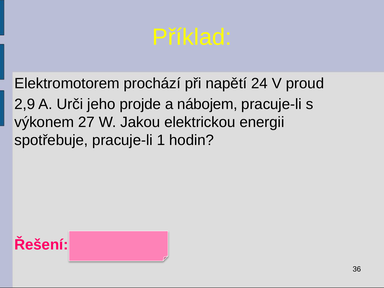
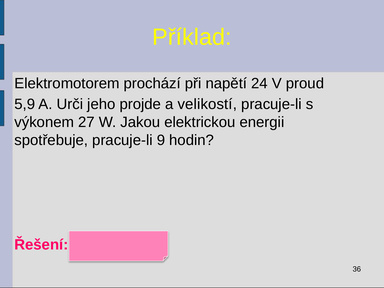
2,9: 2,9 -> 5,9 (25, 104)
nábojem: nábojem -> velikostí (207, 104)
1: 1 -> 9 (161, 140)
